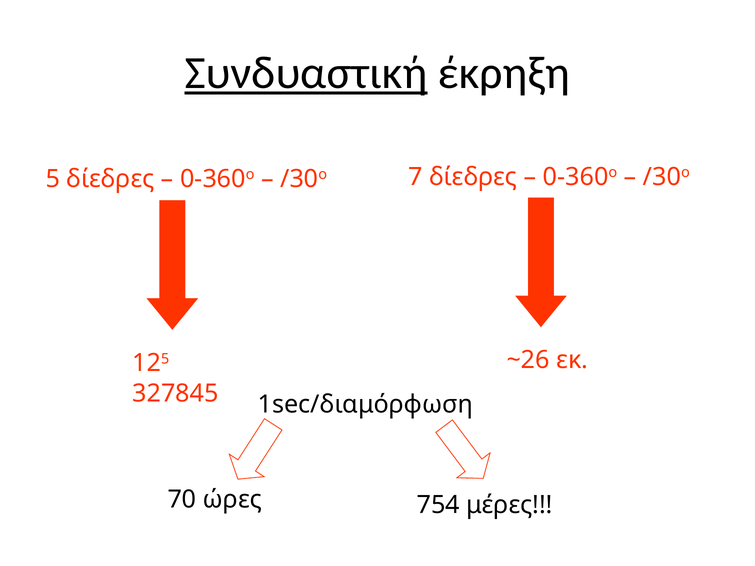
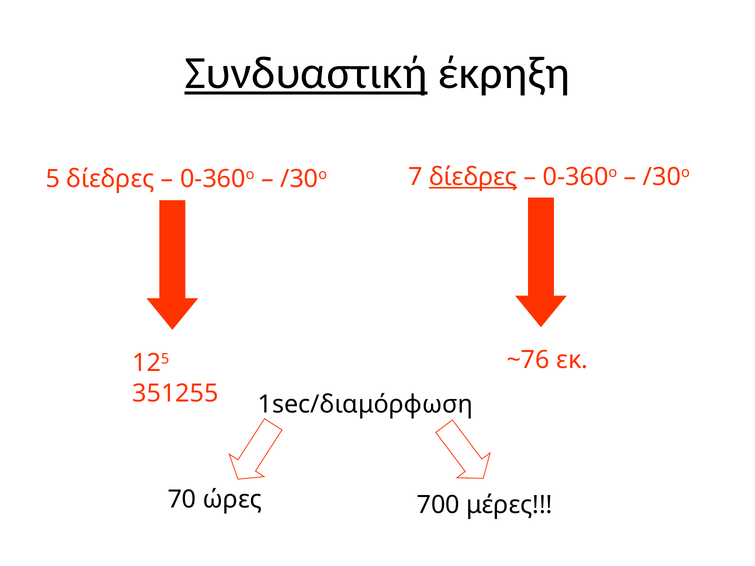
δίεδρες underline: none -> present (473, 177)
~26: ~26 -> ~76 (528, 360)
327845: 327845 -> 351255 (175, 393)
754: 754 -> 700 (438, 505)
